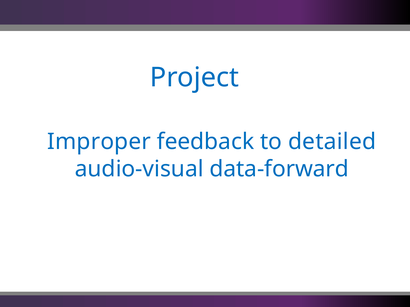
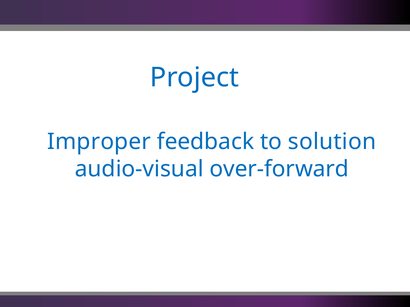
detailed: detailed -> solution (332, 142)
data-forward: data-forward -> over-forward (279, 169)
